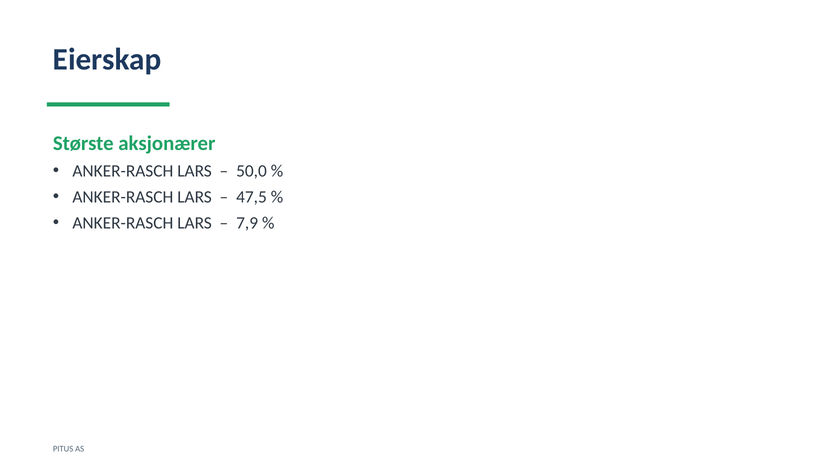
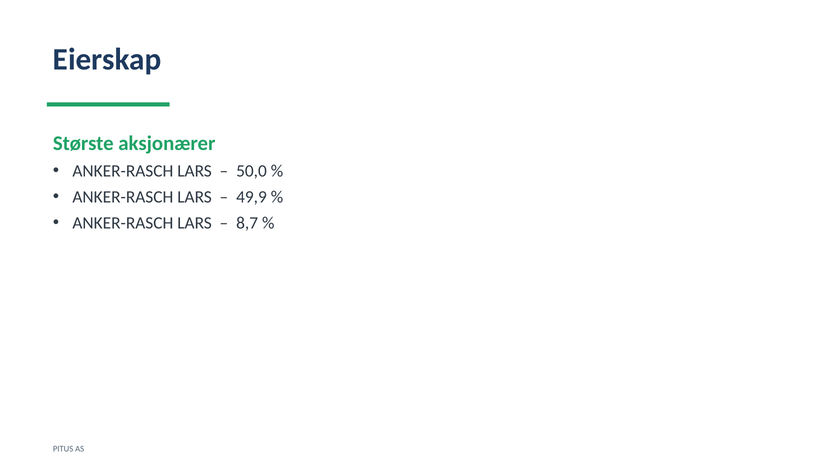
47,5: 47,5 -> 49,9 (252, 197)
7,9: 7,9 -> 8,7 (247, 223)
